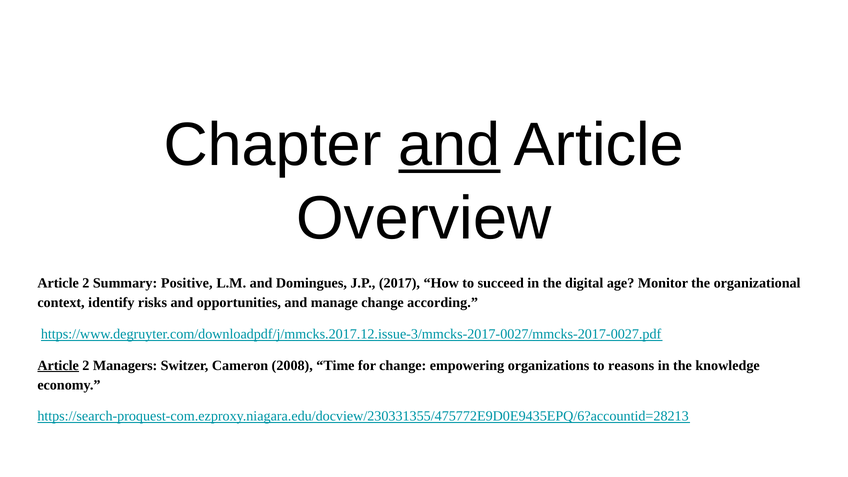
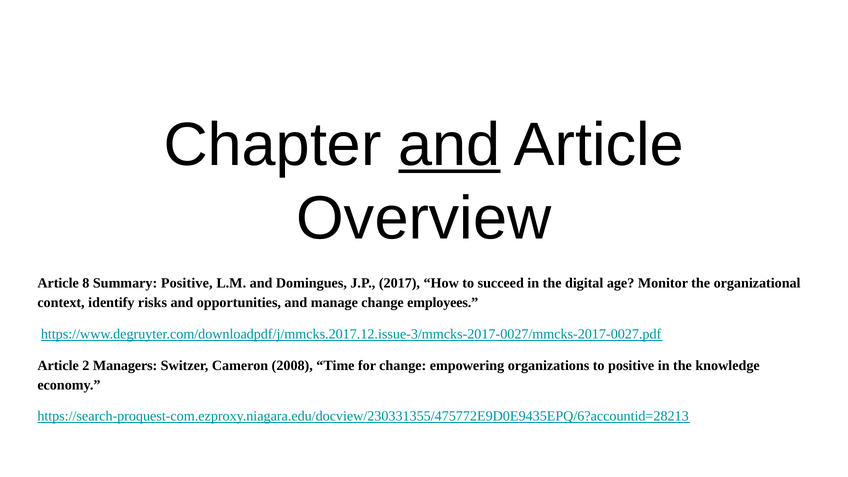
2: 2 -> 8 (86, 283)
according: according -> employees (443, 303)
Article underline: present -> none (58, 365)
to reasons: reasons -> positive (631, 365)
